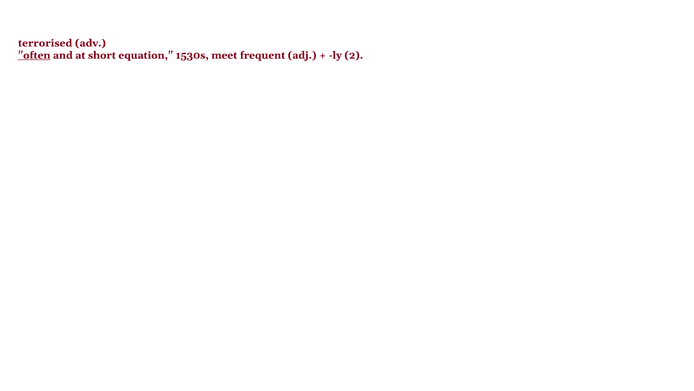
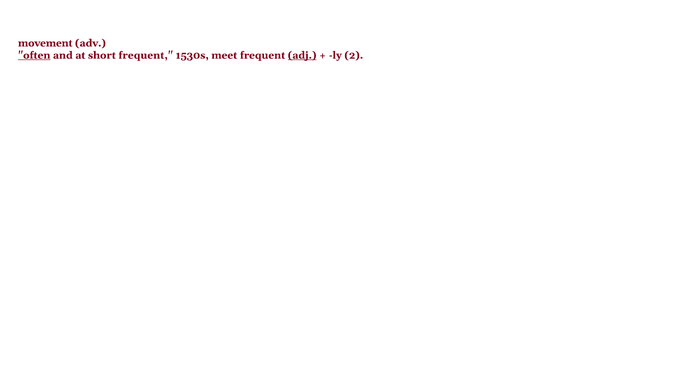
terrorised: terrorised -> movement (45, 43)
short equation: equation -> frequent (146, 55)
adj underline: none -> present (302, 55)
